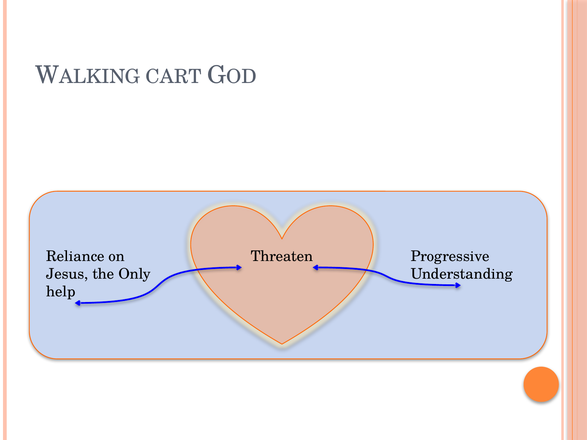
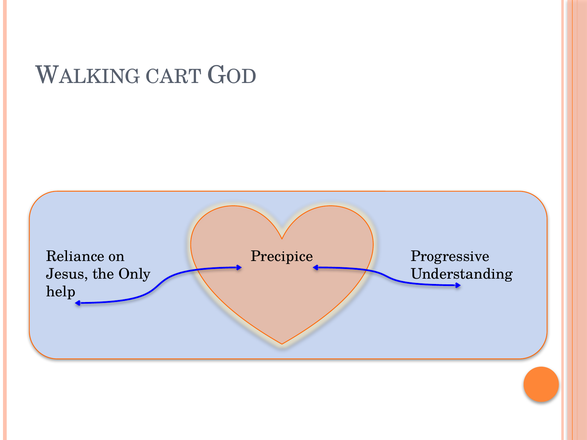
Threaten: Threaten -> Precipice (282, 257)
